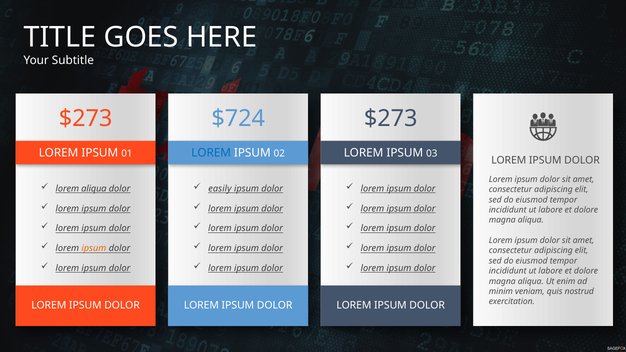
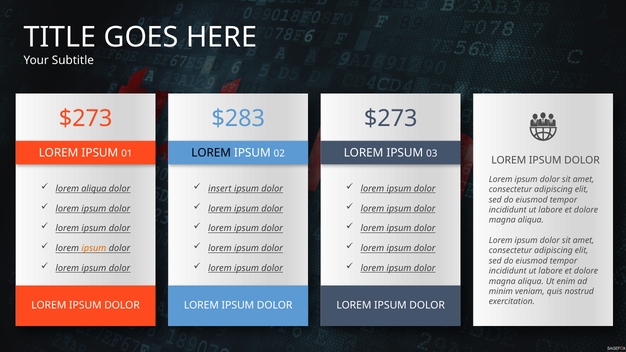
$724: $724 -> $283 (238, 119)
LOREM colour: blue -> black (211, 153)
easily: easily -> insert (220, 189)
